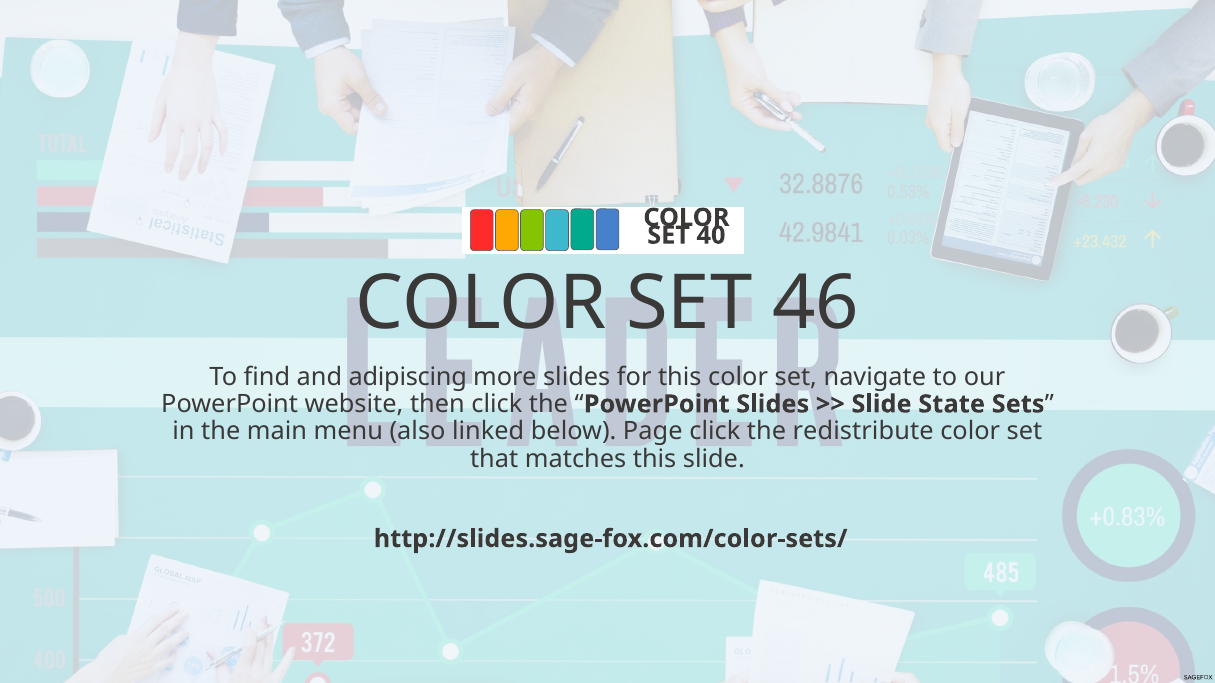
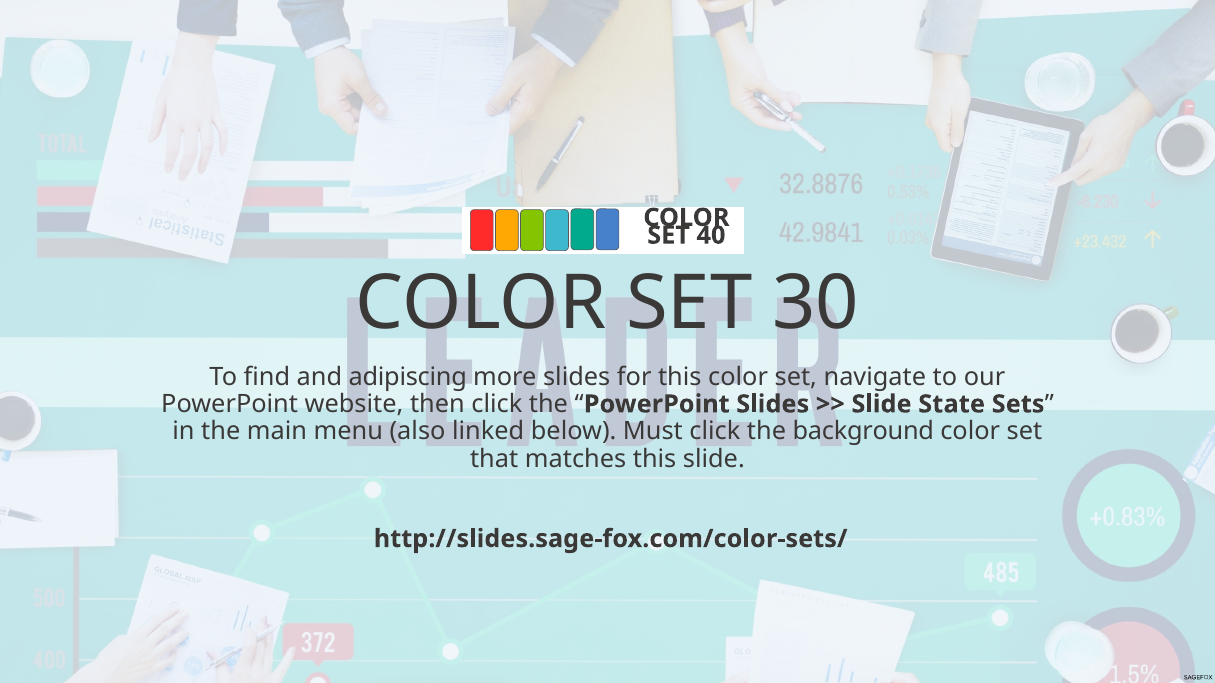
46: 46 -> 30 (816, 304)
Page: Page -> Must (653, 432)
redistribute: redistribute -> background (863, 432)
